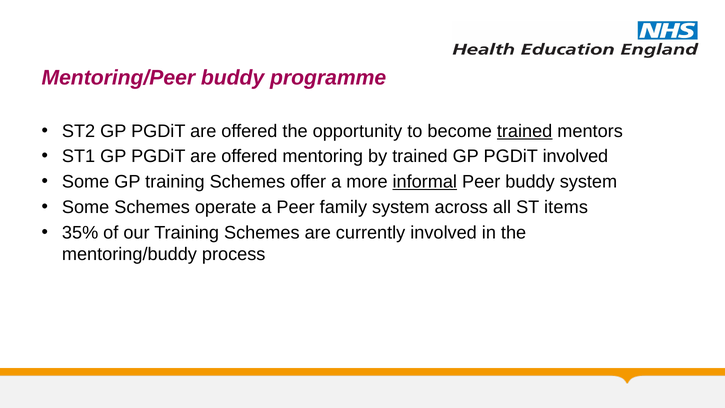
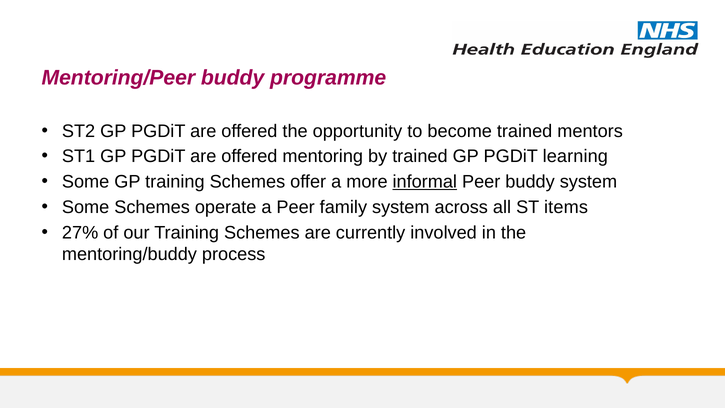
trained underline: present -> none (525, 131)
PGDiT involved: involved -> learning (575, 156)
35%: 35% -> 27% (80, 233)
